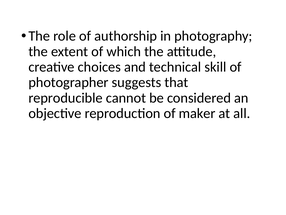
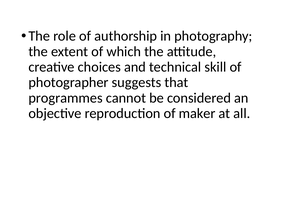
reproducible: reproducible -> programmes (66, 98)
